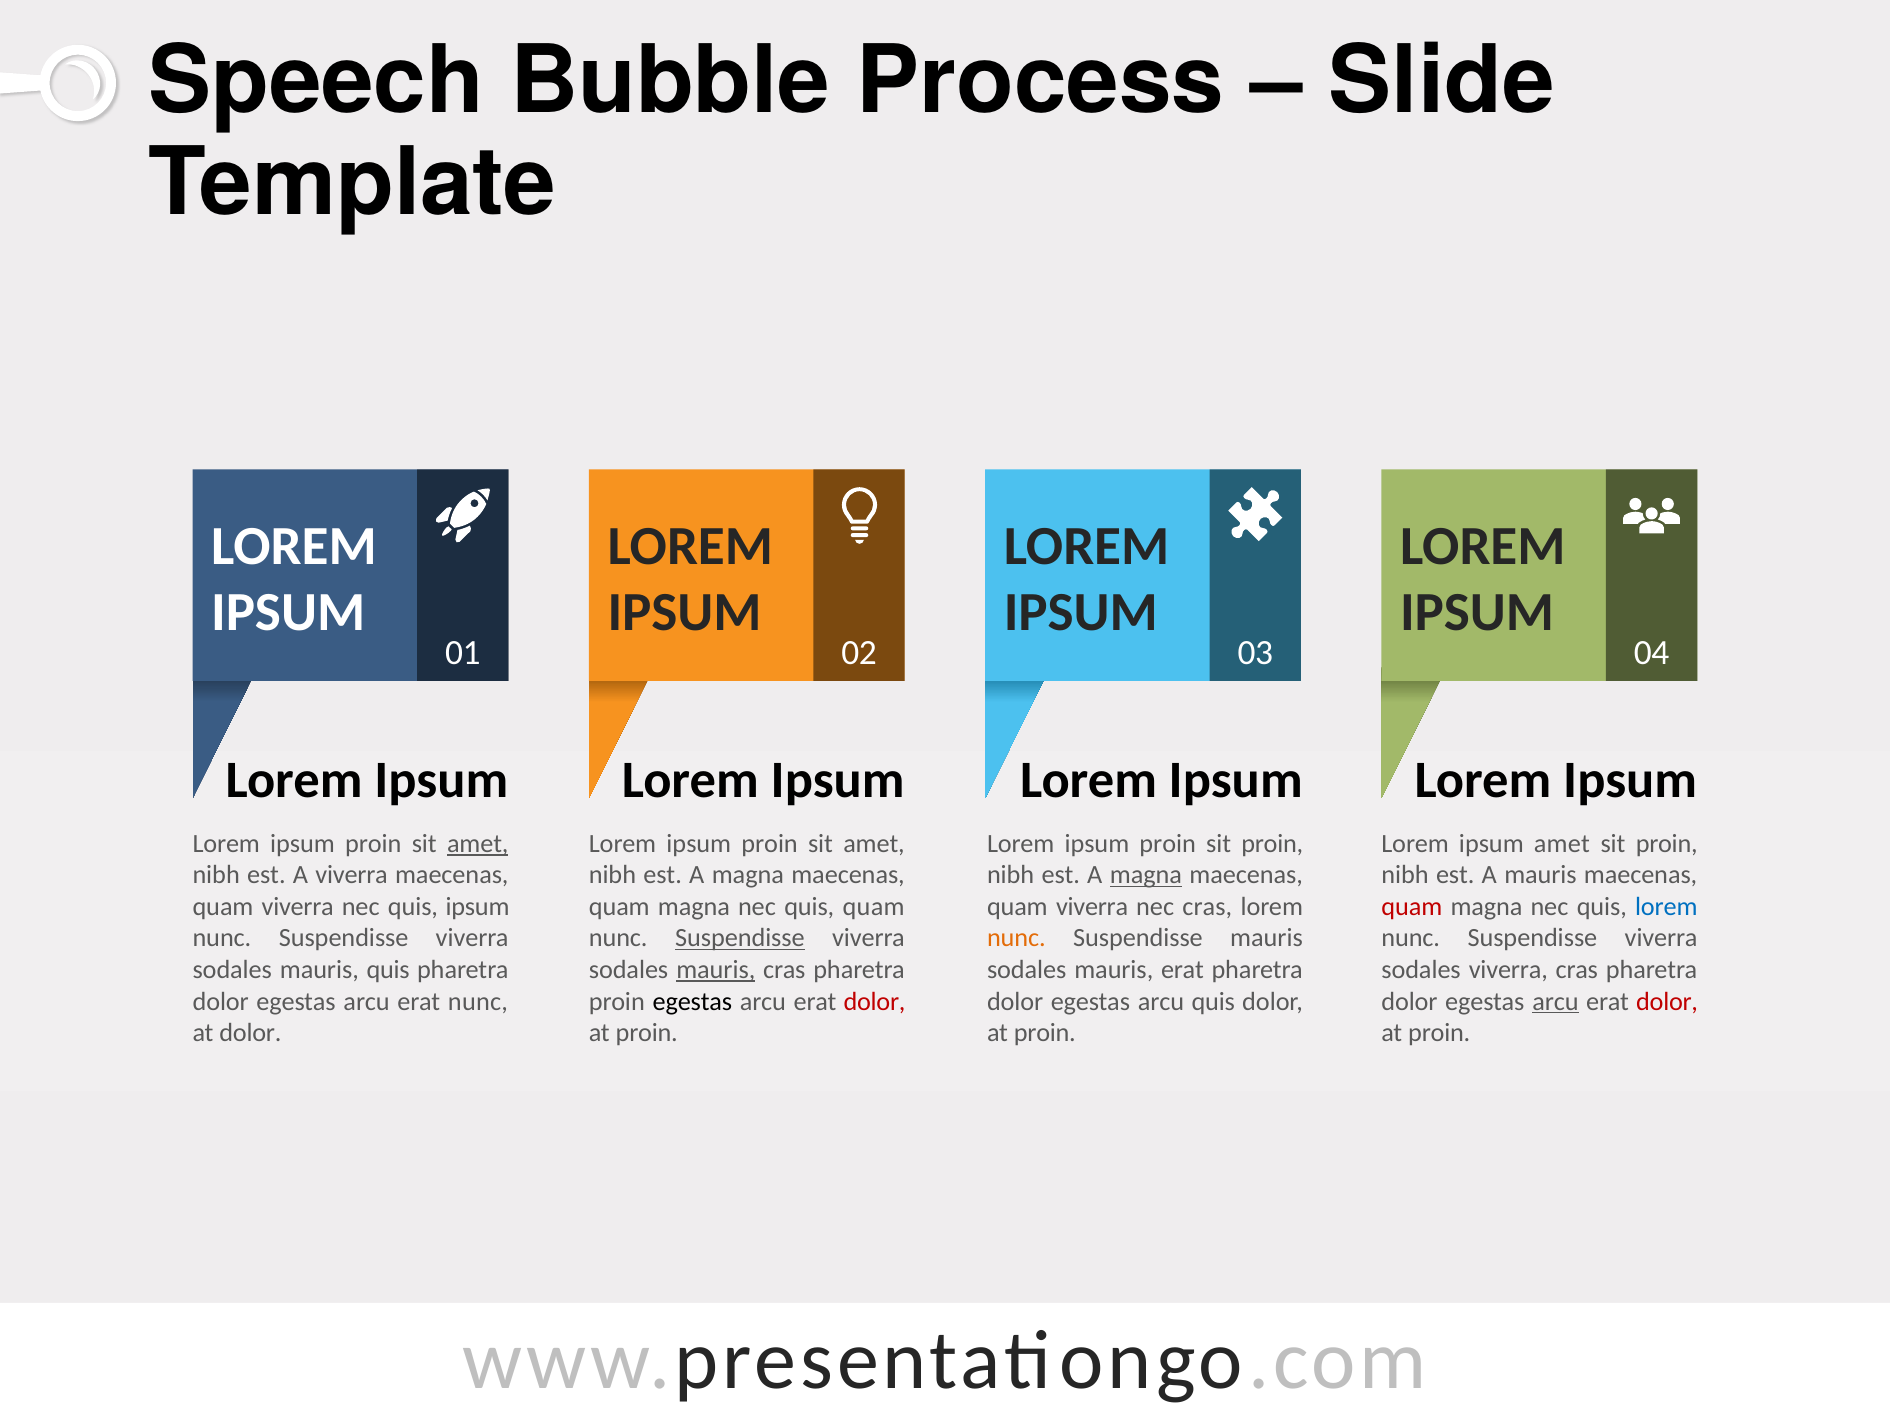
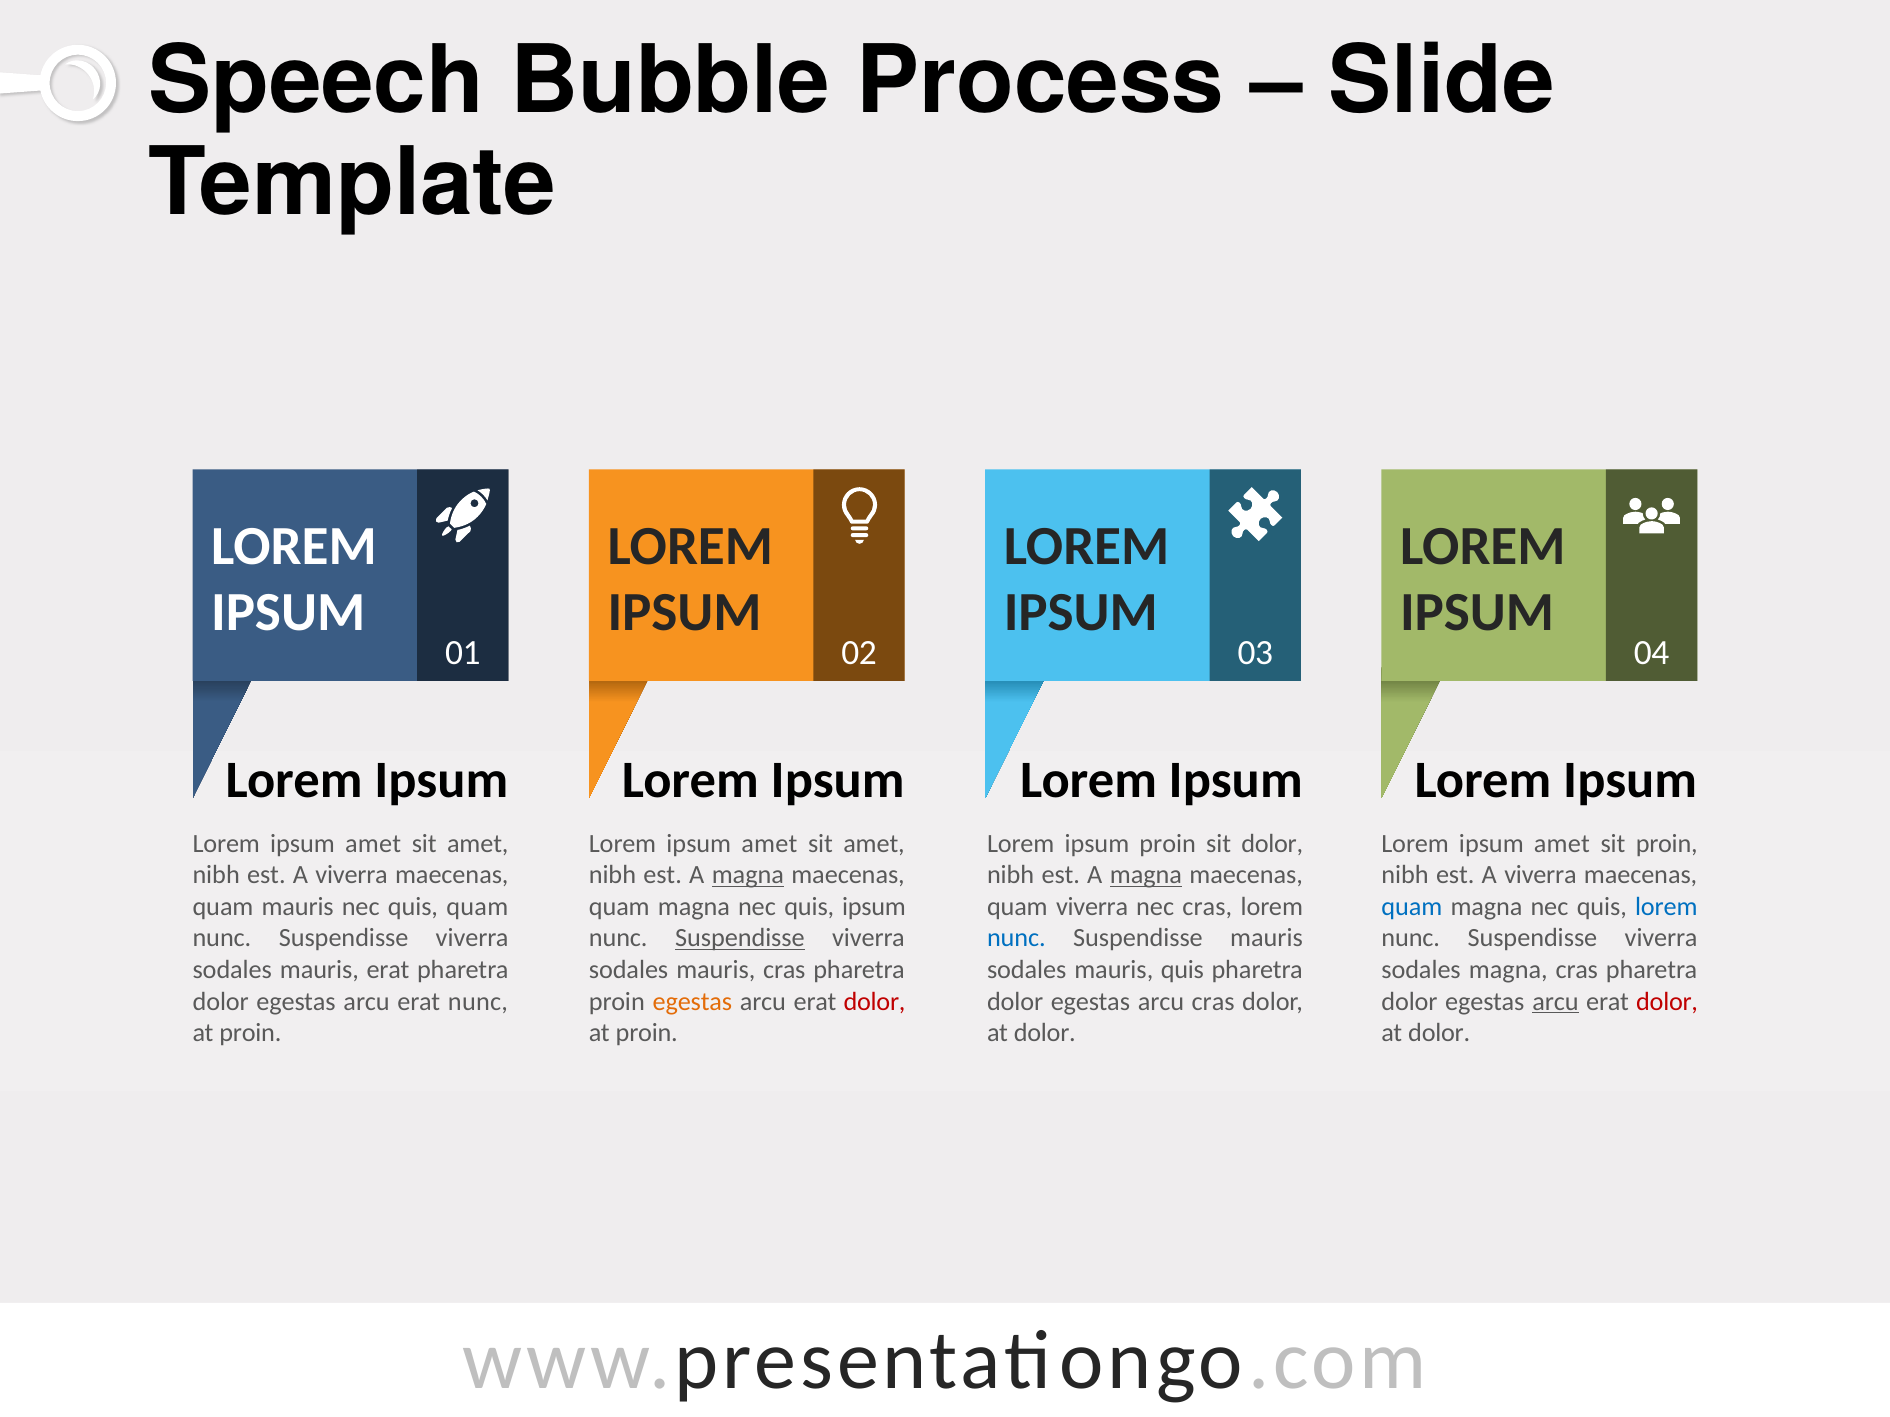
proin: proin -> amet (373, 844)
amet underline: present -> none (478, 844)
proin: proin -> amet (769, 844)
proin: proin -> dolor (1272, 844)
magna underline: none -> present (748, 876)
mauris: mauris -> viverra (1540, 876)
viverra: viverra -> mauris (298, 907)
quis ipsum: ipsum -> quam (477, 907)
quis quam: quam -> ipsum (874, 907)
quam colour: red -> blue (1412, 907)
nunc colour: orange -> blue (1016, 939)
mauris quis: quis -> erat (388, 970)
mauris underline: present -> none (716, 970)
mauris erat: erat -> quis (1182, 970)
sodales viverra: viverra -> magna (1508, 970)
egestas colour: black -> orange (692, 1002)
arcu quis: quis -> cras (1213, 1002)
dolor: dolor -> proin (250, 1033)
proin: proin -> dolor (1045, 1033)
proin: proin -> dolor (1439, 1033)
